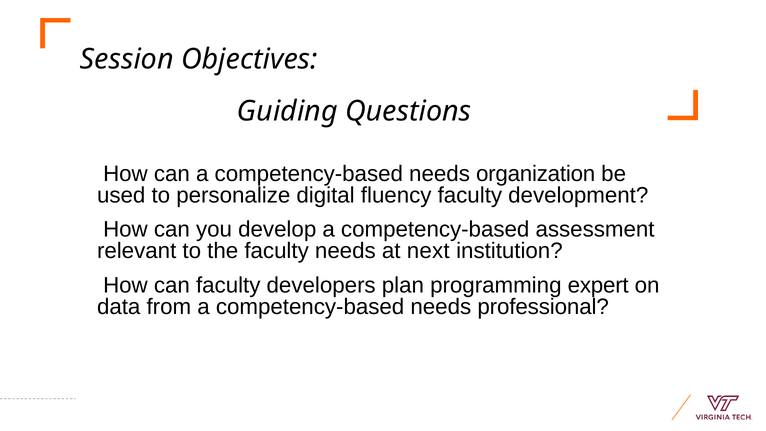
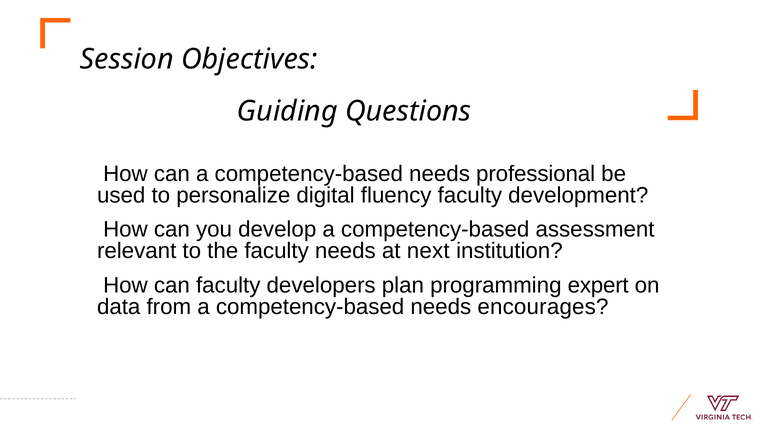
organization: organization -> professional (536, 174)
professional: professional -> encourages (543, 307)
